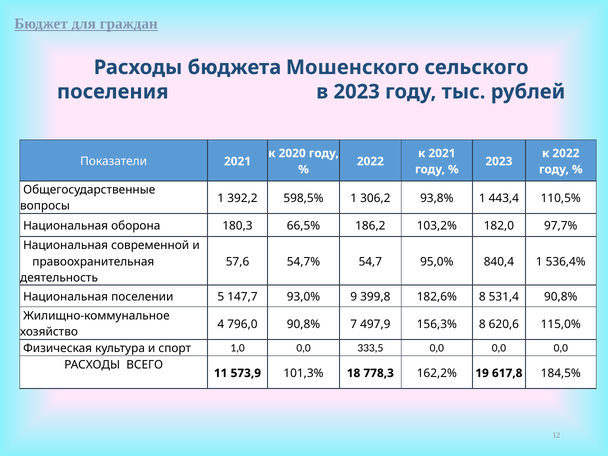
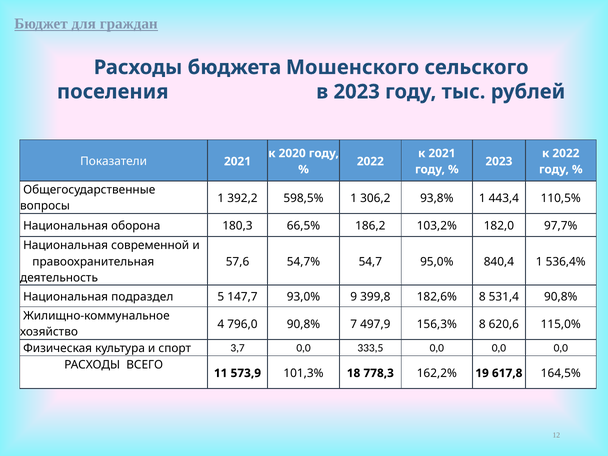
поселении: поселении -> подраздел (142, 297)
1,0: 1,0 -> 3,7 (238, 348)
184,5%: 184,5% -> 164,5% (561, 373)
